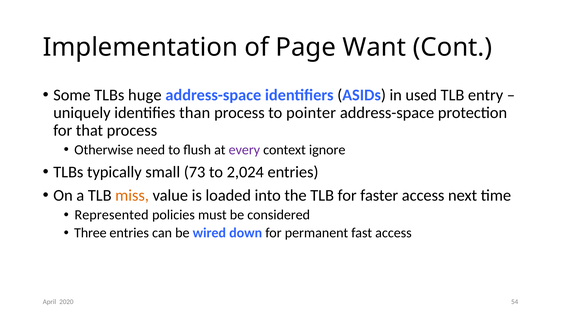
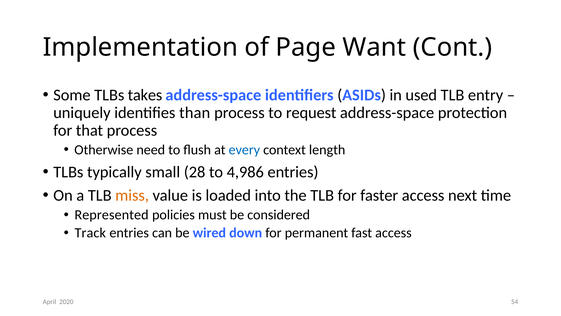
huge: huge -> takes (145, 95)
pointer: pointer -> request (311, 113)
every colour: purple -> blue (244, 150)
ignore: ignore -> length (327, 150)
73: 73 -> 28 (195, 172)
2,024: 2,024 -> 4,986 (245, 172)
Three: Three -> Track (90, 233)
